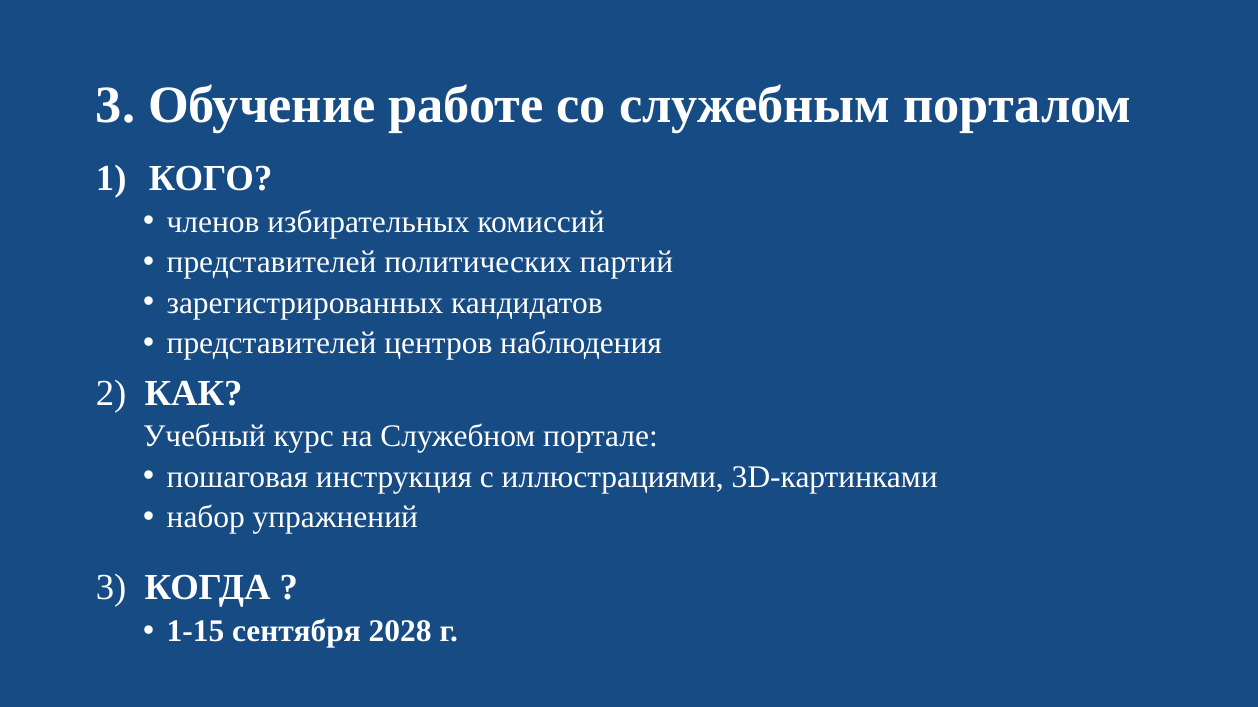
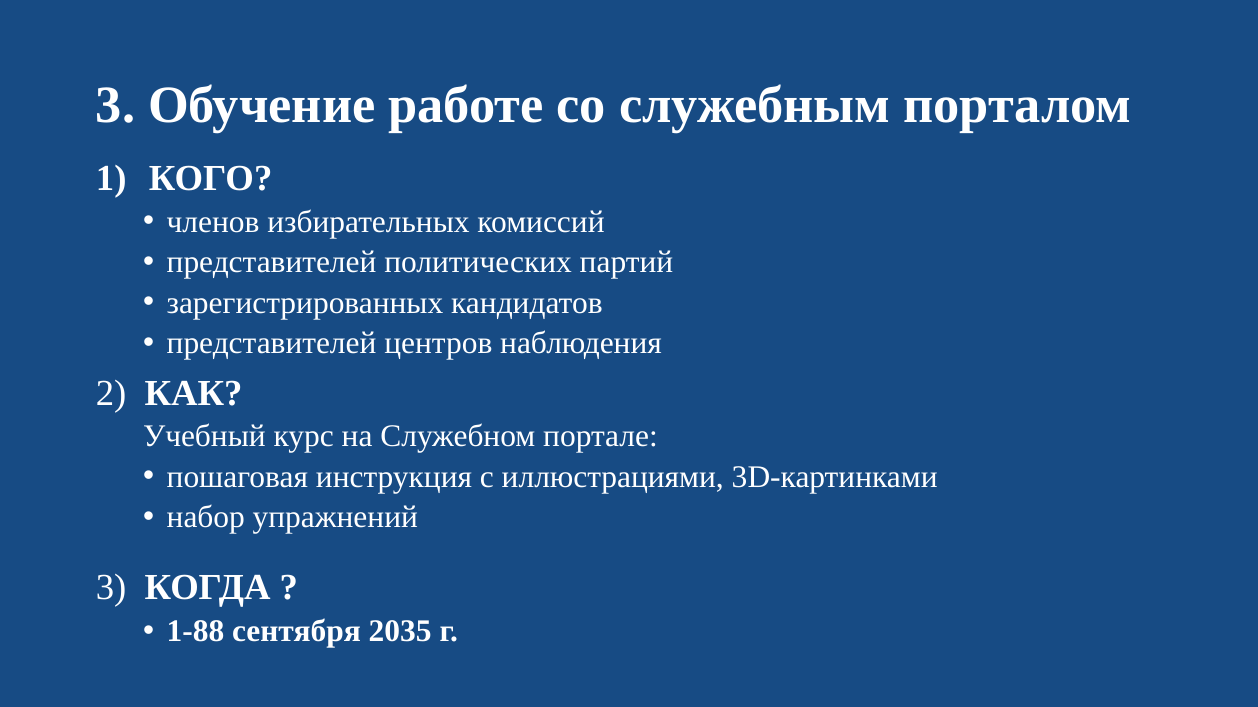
1-15: 1-15 -> 1-88 (195, 632)
2028: 2028 -> 2035 (400, 632)
